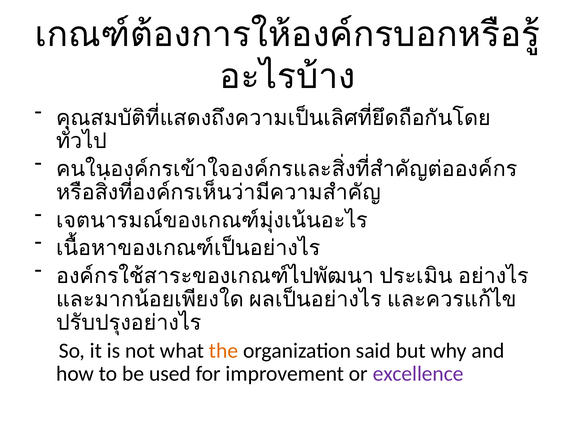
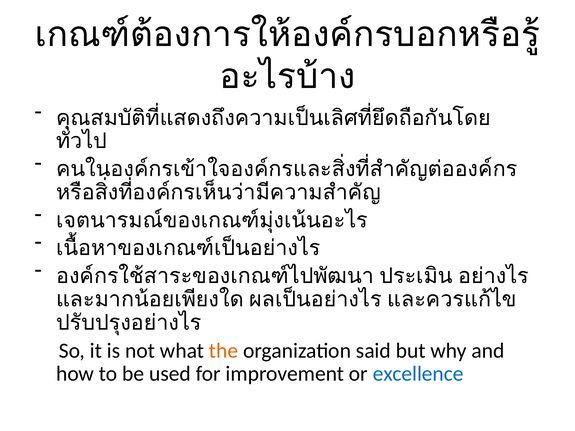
excellence colour: purple -> blue (418, 374)
